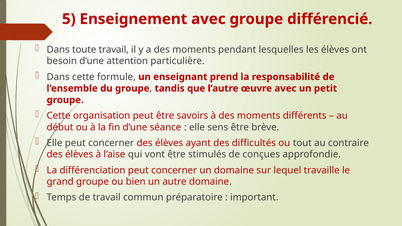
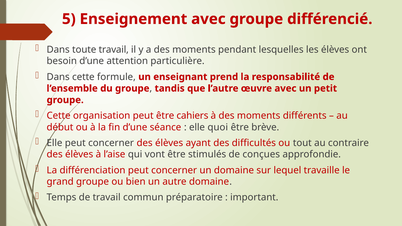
savoirs: savoirs -> cahiers (192, 116)
sens: sens -> quoi (218, 127)
